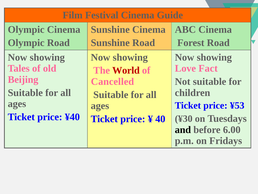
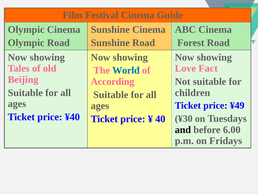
World colour: red -> blue (126, 70)
Cancelled: Cancelled -> According (113, 81)
¥53: ¥53 -> ¥49 (237, 105)
